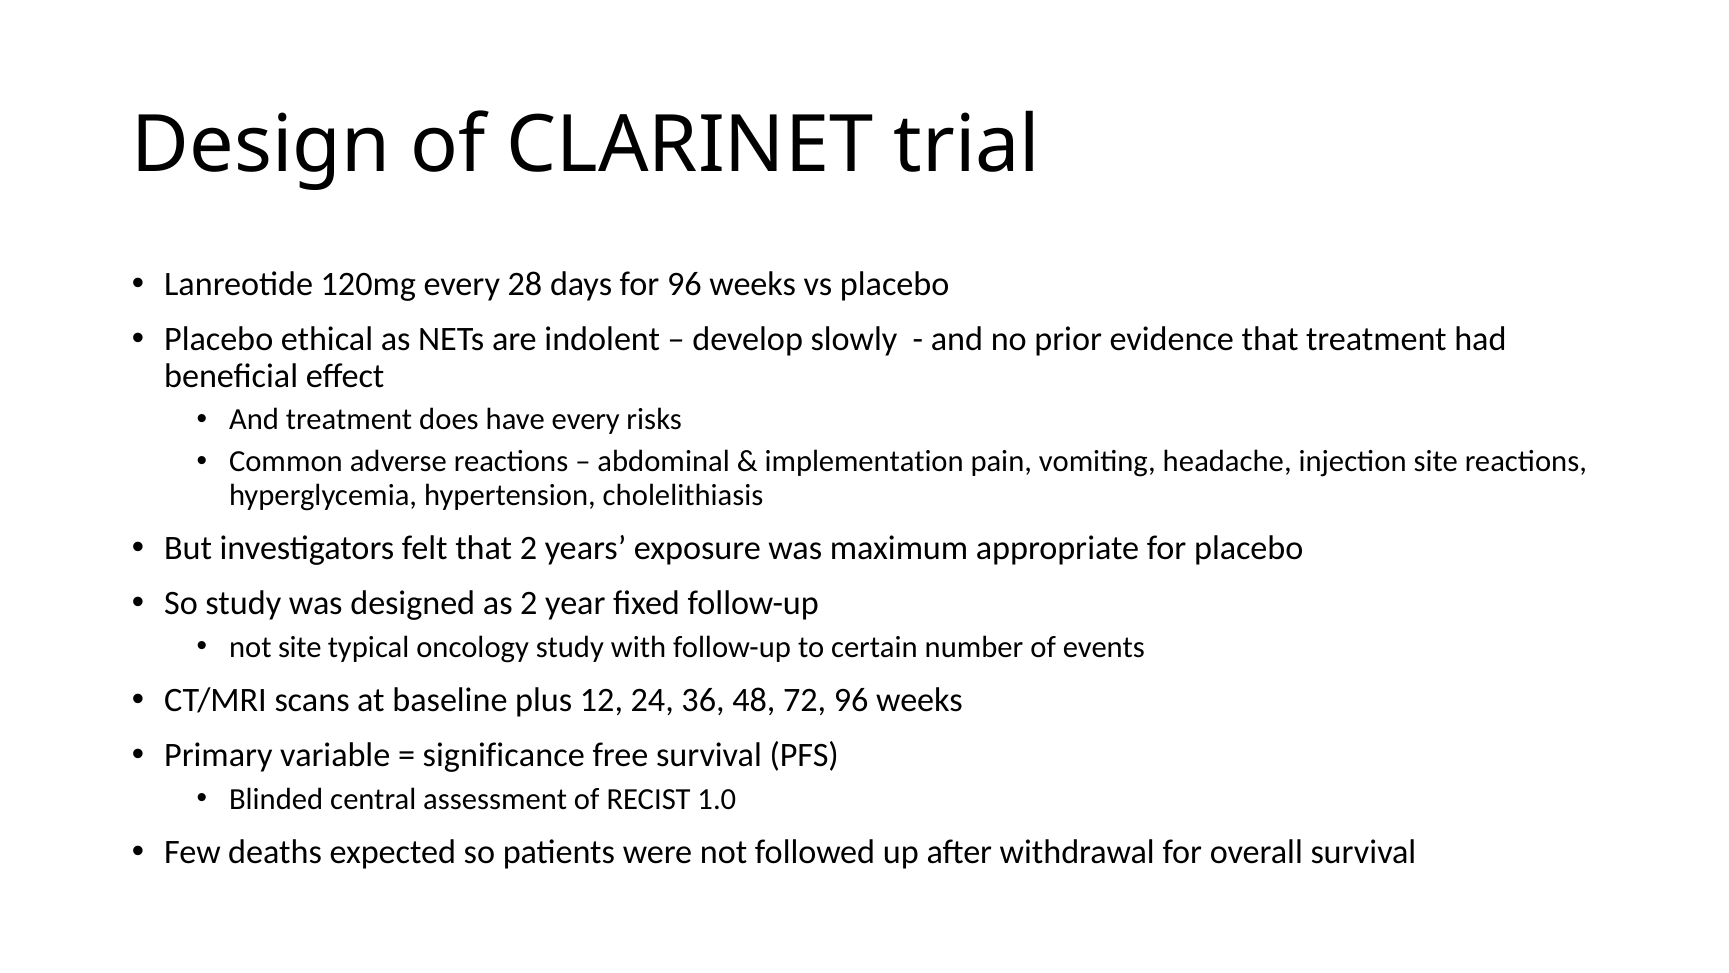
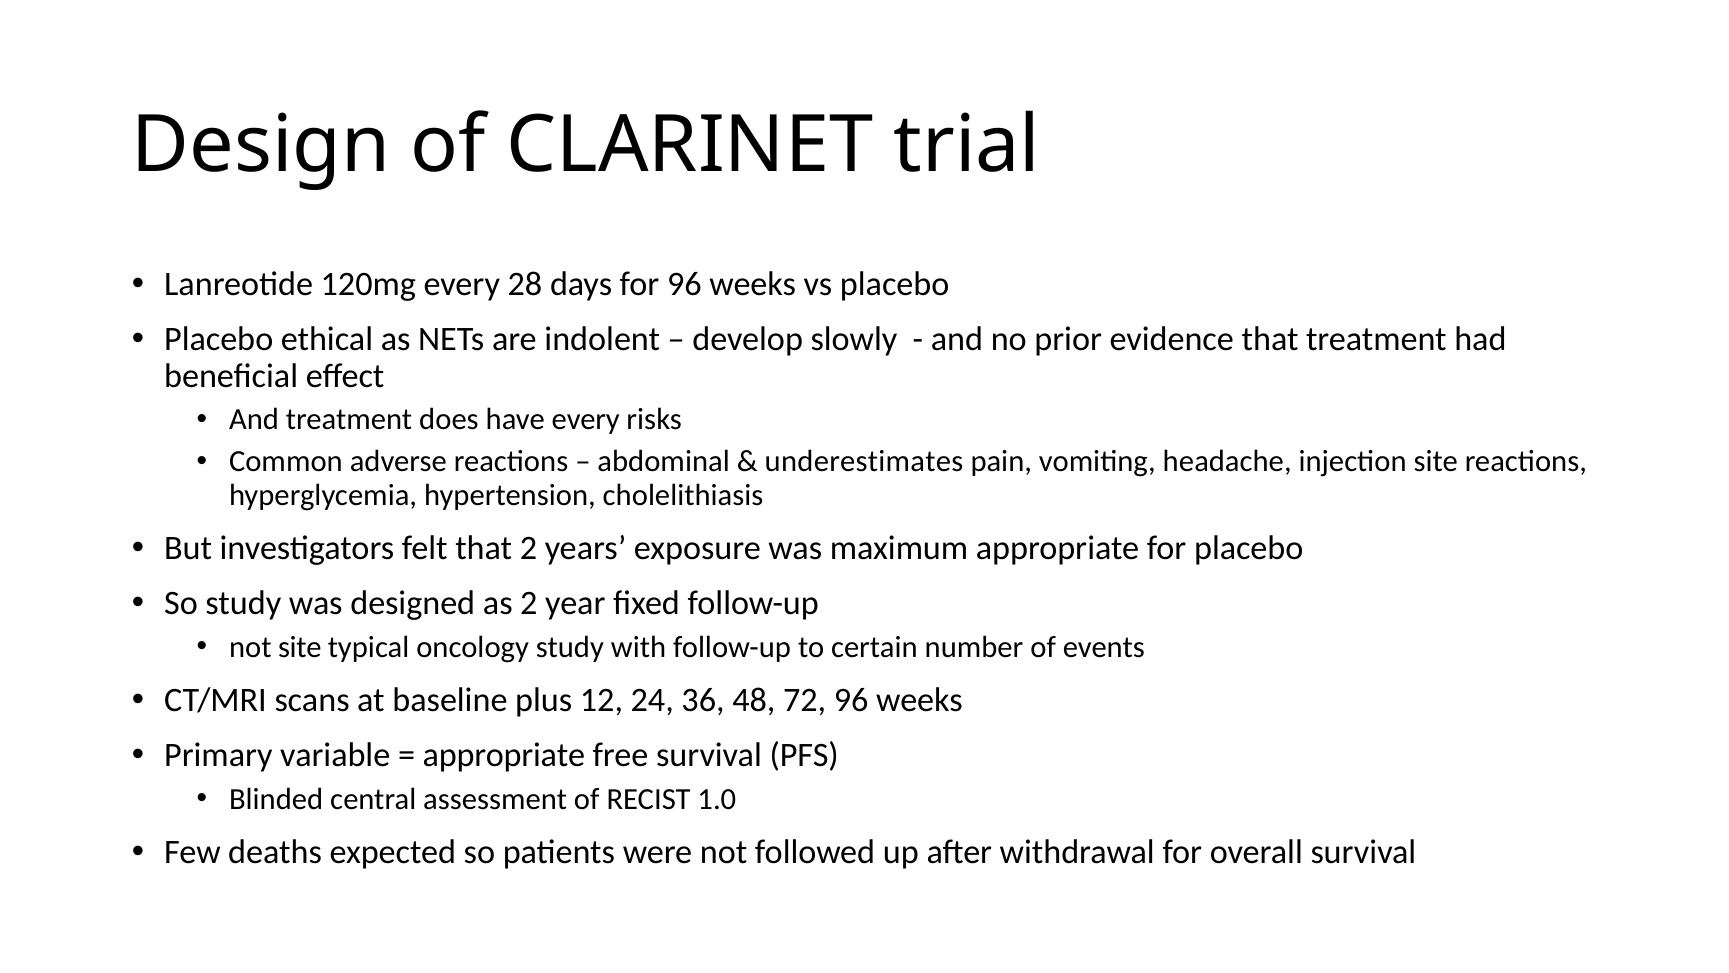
implementation: implementation -> underestimates (864, 462)
significance: significance -> appropriate (504, 755)
